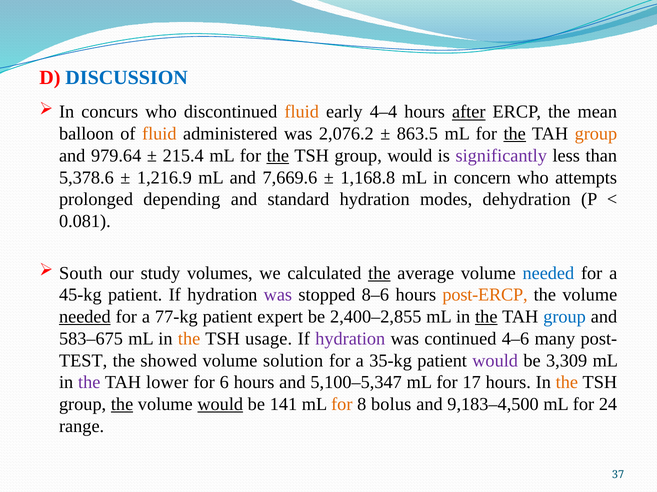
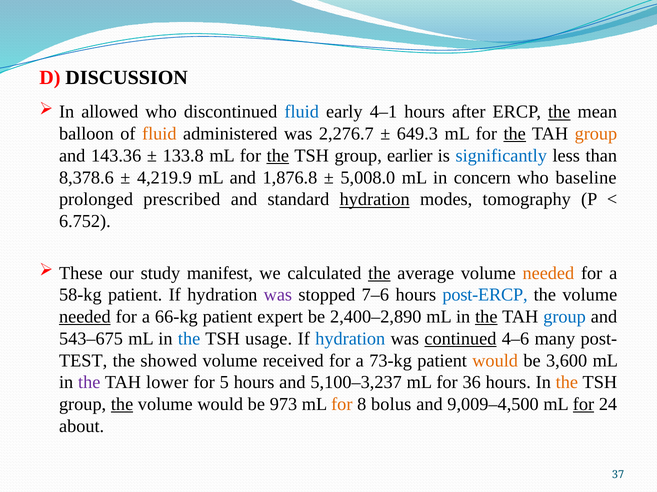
DISCUSSION colour: blue -> black (127, 78)
concurs: concurs -> allowed (110, 112)
fluid colour: orange -> blue (302, 112)
4–4: 4–4 -> 4–1 (383, 112)
after underline: present -> none (469, 112)
the underline: none -> present (559, 112)
2,076.2: 2,076.2 -> 2,276.7 (346, 134)
863.5: 863.5 -> 649.3 (417, 134)
979.64: 979.64 -> 143.36 (116, 156)
215.4: 215.4 -> 133.8 (183, 156)
group would: would -> earlier (410, 156)
significantly colour: purple -> blue (501, 156)
5,378.6: 5,378.6 -> 8,378.6 (86, 178)
1,216.9: 1,216.9 -> 4,219.9 (164, 178)
7,669.6: 7,669.6 -> 1,876.8 (290, 178)
1,168.8: 1,168.8 -> 5,008.0 (368, 178)
attempts: attempts -> baseline (586, 178)
depending: depending -> prescribed (182, 200)
hydration underline: none -> present (375, 200)
dehydration: dehydration -> tomography (527, 200)
0.081: 0.081 -> 6.752 (85, 222)
South: South -> These (81, 274)
volumes: volumes -> manifest (220, 274)
needed colour: blue -> orange (548, 274)
45-kg: 45-kg -> 58-kg (80, 295)
8–6: 8–6 -> 7–6 (375, 295)
post-ERCP colour: orange -> blue (485, 295)
77-kg: 77-kg -> 66-kg (176, 317)
2,400–2,855: 2,400–2,855 -> 2,400–2,890 (376, 317)
583–675: 583–675 -> 543–675 (91, 339)
the colour: orange -> blue (189, 339)
hydration colour: purple -> blue (350, 339)
continued underline: none -> present (460, 339)
solution: solution -> received (293, 361)
35-kg: 35-kg -> 73-kg (391, 361)
would colour: purple -> orange (495, 361)
3,309: 3,309 -> 3,600 (567, 361)
6: 6 -> 5 (224, 383)
5,100–5,347: 5,100–5,347 -> 5,100–3,237 (356, 383)
17: 17 -> 36 (472, 383)
would underline: present -> none (220, 405)
141: 141 -> 973 (283, 405)
9,183–4,500: 9,183–4,500 -> 9,009–4,500 (493, 405)
for underline: none -> present (583, 405)
range: range -> about (82, 427)
